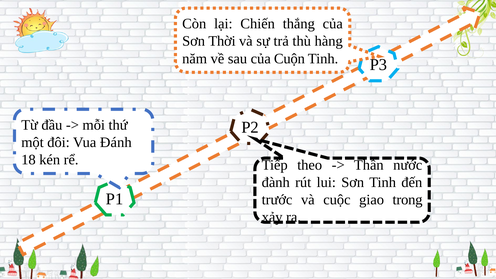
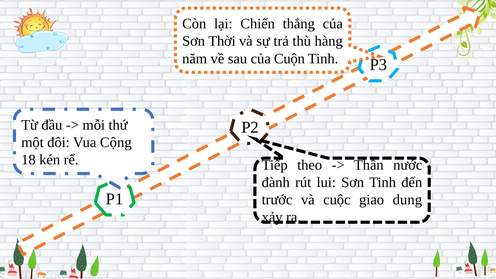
Đánh: Đánh -> Cộng (116, 142)
trong: trong -> dung (407, 200)
